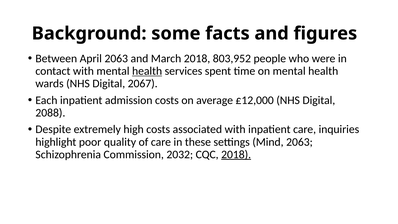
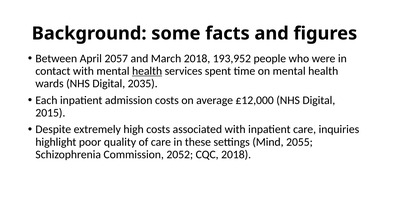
April 2063: 2063 -> 2057 (116, 58)
803,952: 803,952 -> 193,952 (232, 58)
2067: 2067 -> 2035 (143, 83)
2088: 2088 -> 2015 (50, 113)
Mind 2063: 2063 -> 2055 (299, 142)
2032: 2032 -> 2052 (180, 154)
2018 underline: present -> none (236, 154)
